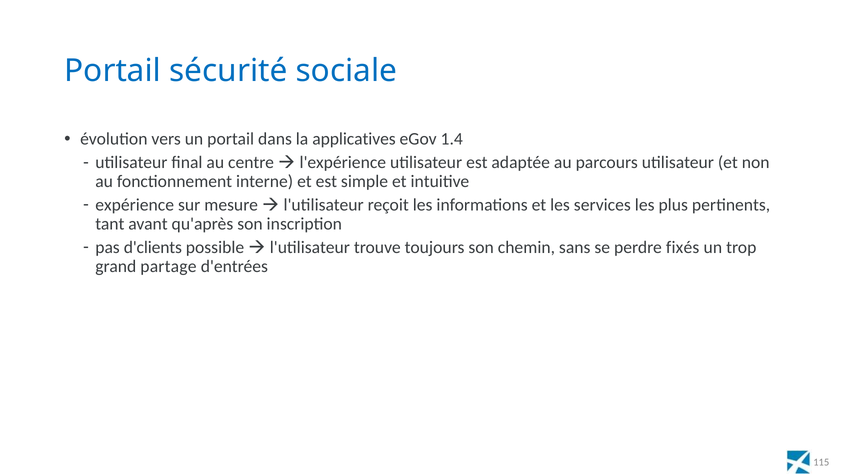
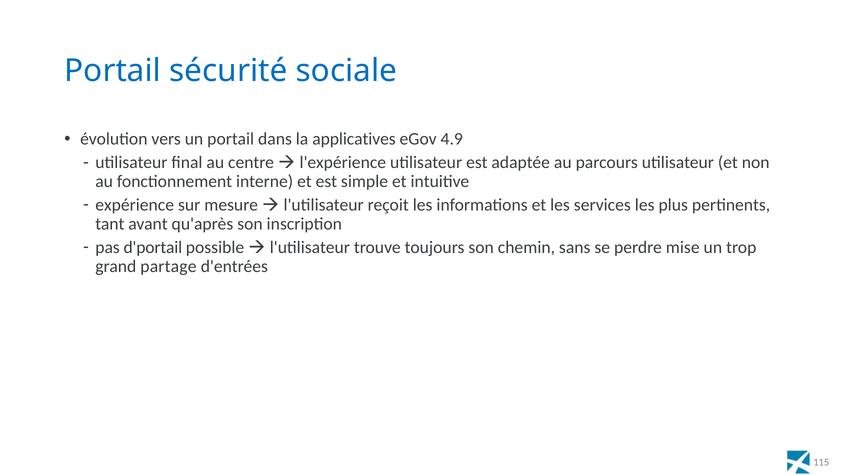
1.4: 1.4 -> 4.9 (452, 139)
d'clients: d'clients -> d'portail (153, 247)
fixés: fixés -> mise (683, 247)
